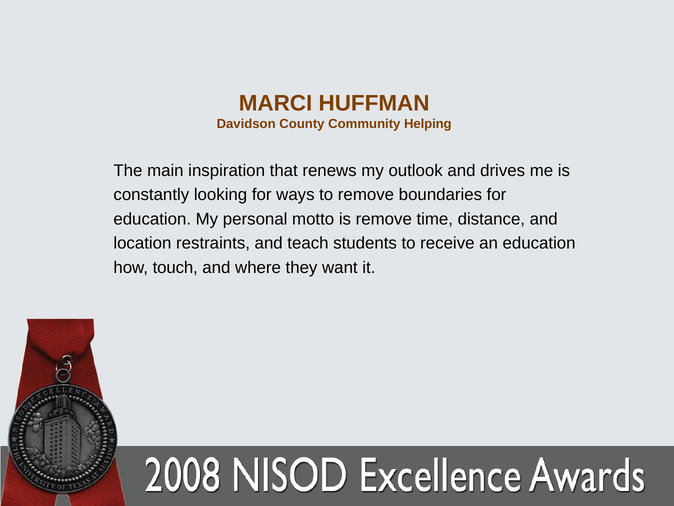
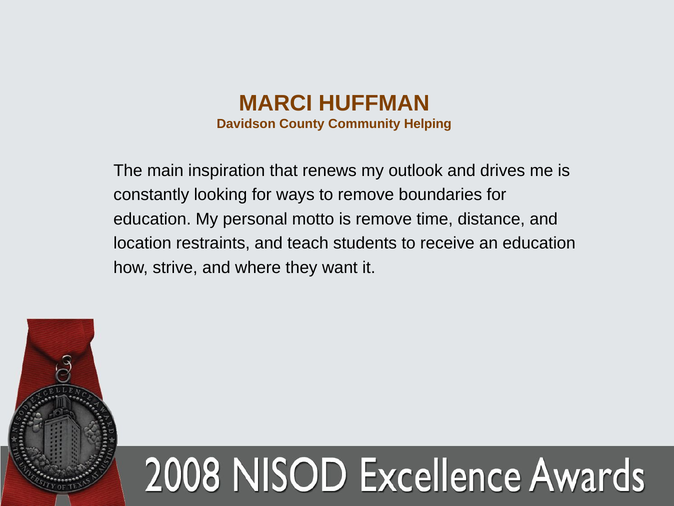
touch: touch -> strive (175, 267)
